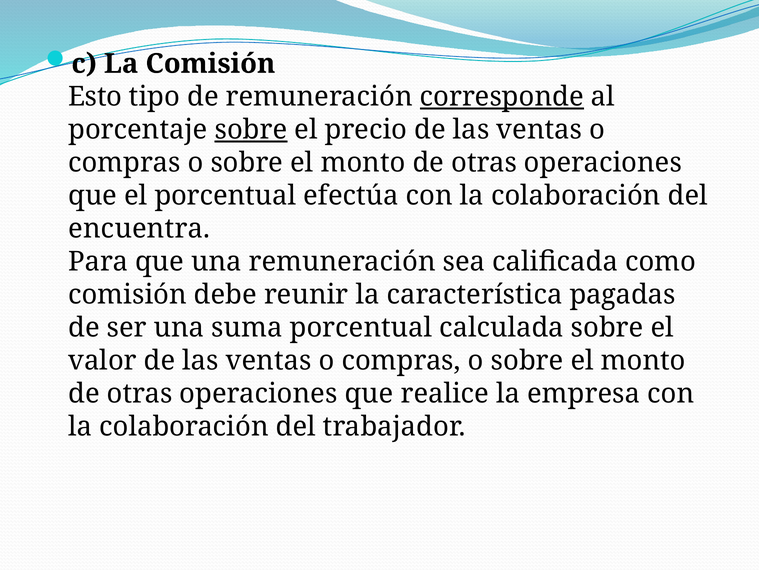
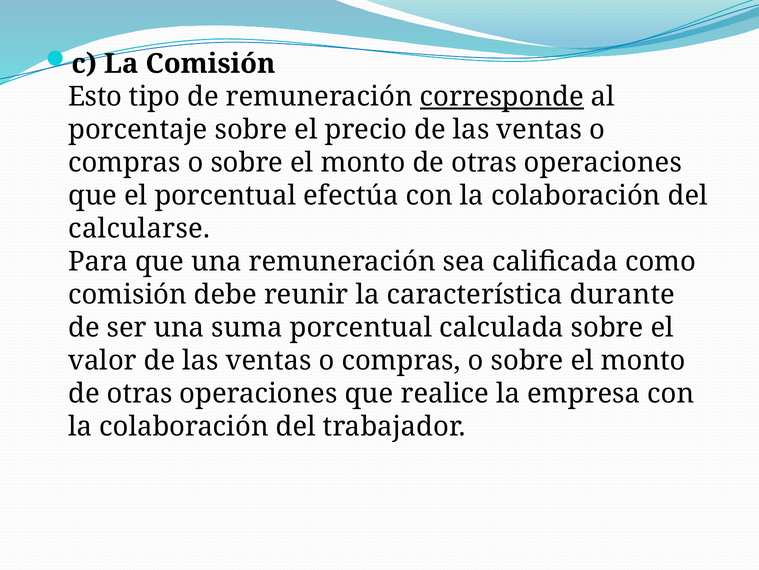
sobre underline: present -> none (251, 130)
encuentra: encuentra -> calcularse (139, 228)
pagadas: pagadas -> durante (622, 294)
